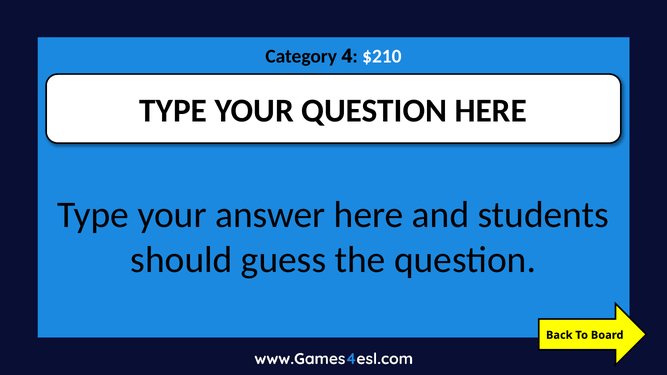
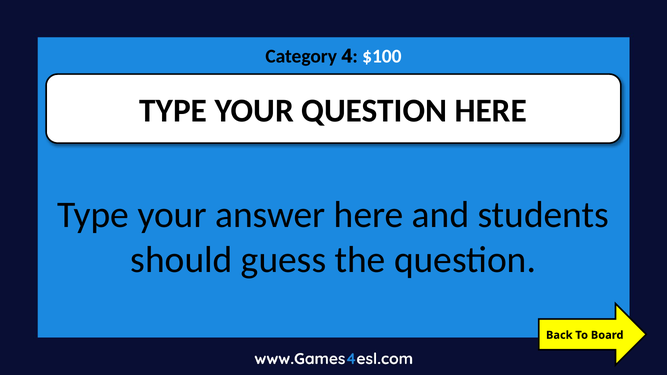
$210: $210 -> $100 (382, 56)
